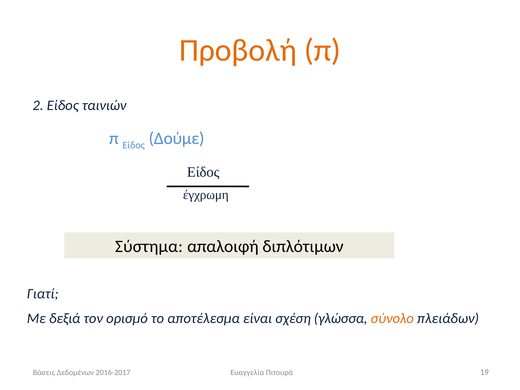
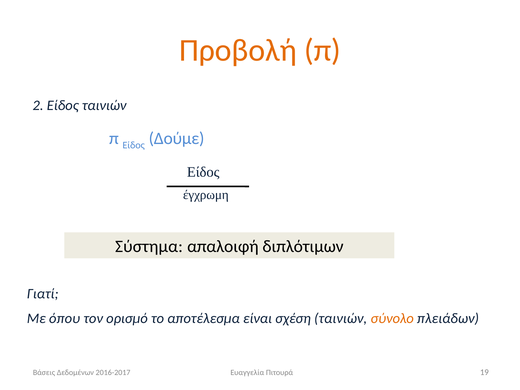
δεξιά: δεξιά -> όπου (65, 318)
σχέση γλώσσα: γλώσσα -> ταινιών (341, 318)
